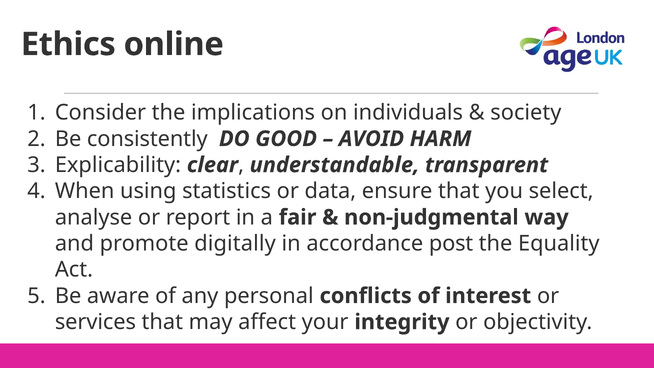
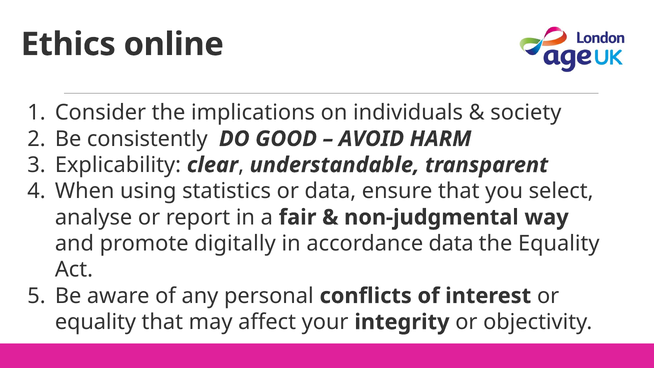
accordance post: post -> data (451, 243)
services: services -> equality (95, 322)
